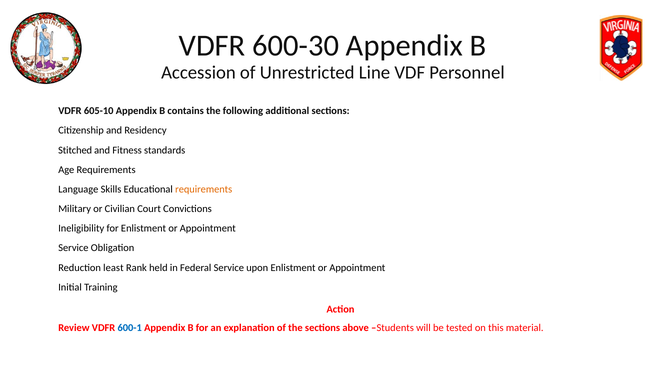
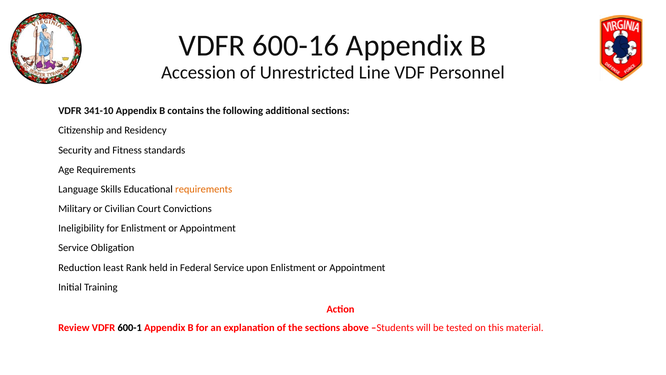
600-30: 600-30 -> 600-16 (296, 46)
605-10: 605-10 -> 341-10 (99, 111)
Stitched: Stitched -> Security (75, 150)
600-1 colour: blue -> black (130, 327)
